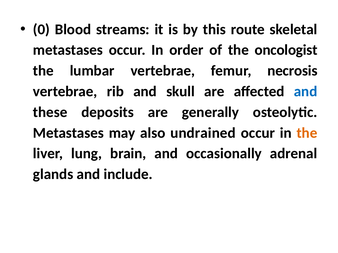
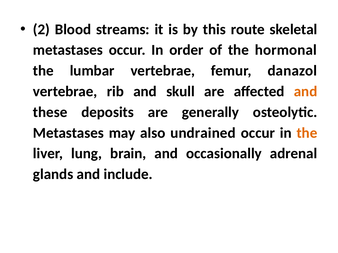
0: 0 -> 2 (41, 29)
oncologist: oncologist -> hormonal (286, 50)
necrosis: necrosis -> danazol (292, 71)
and colour: blue -> orange (306, 92)
